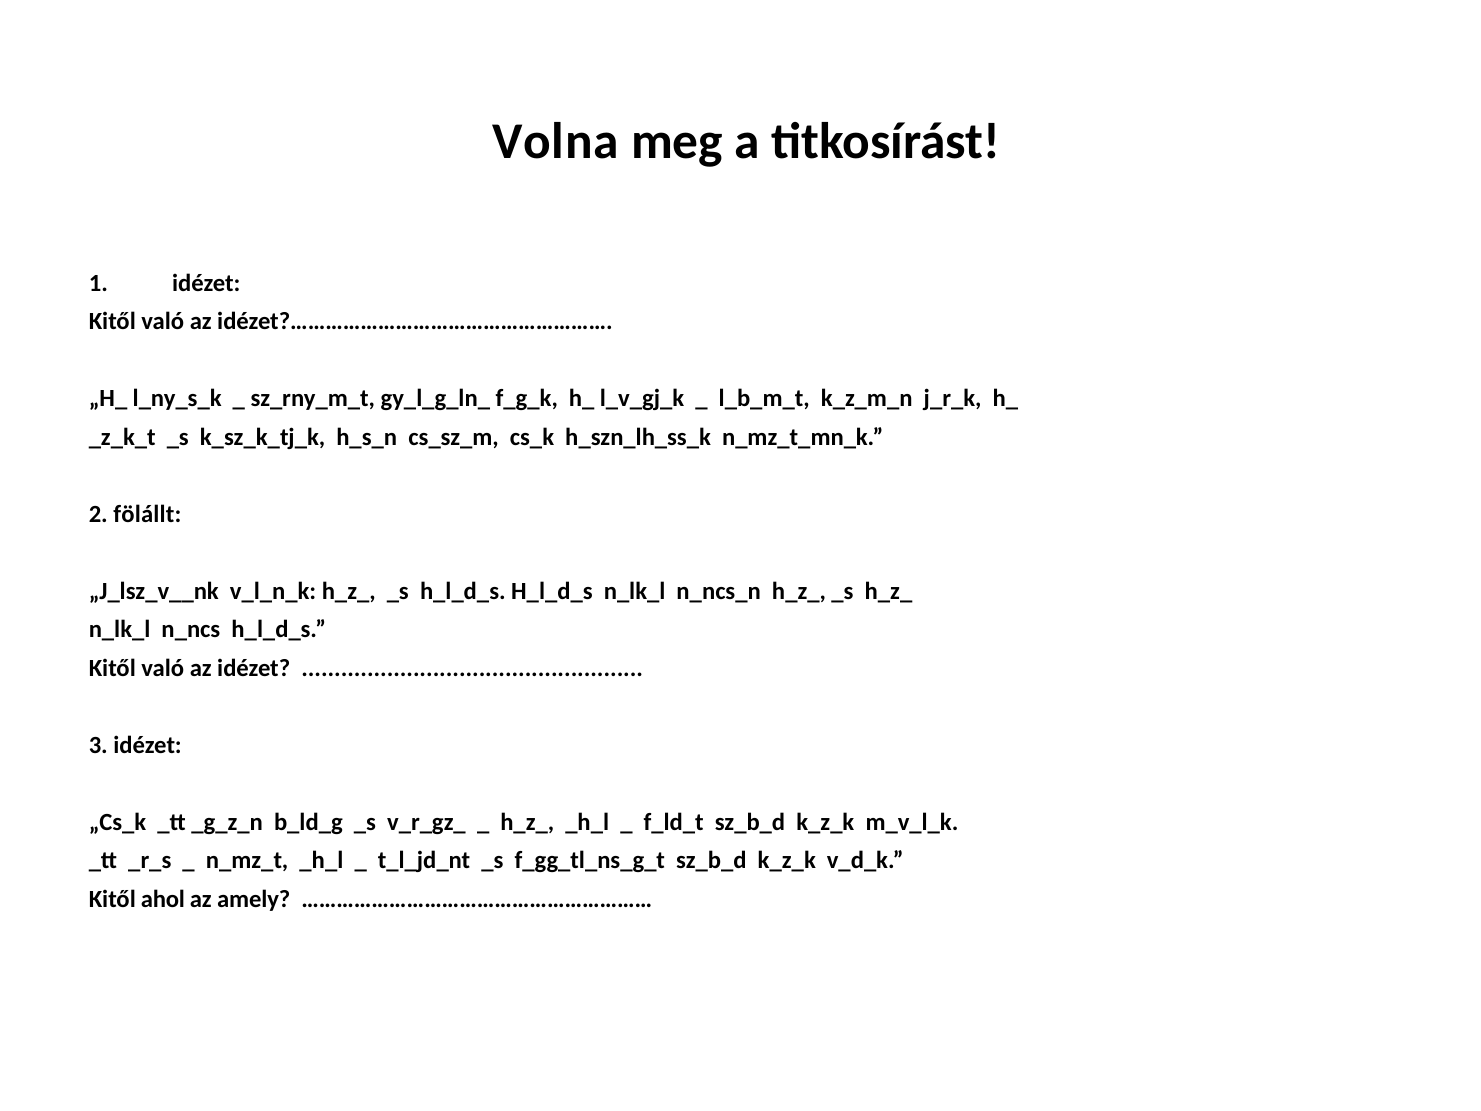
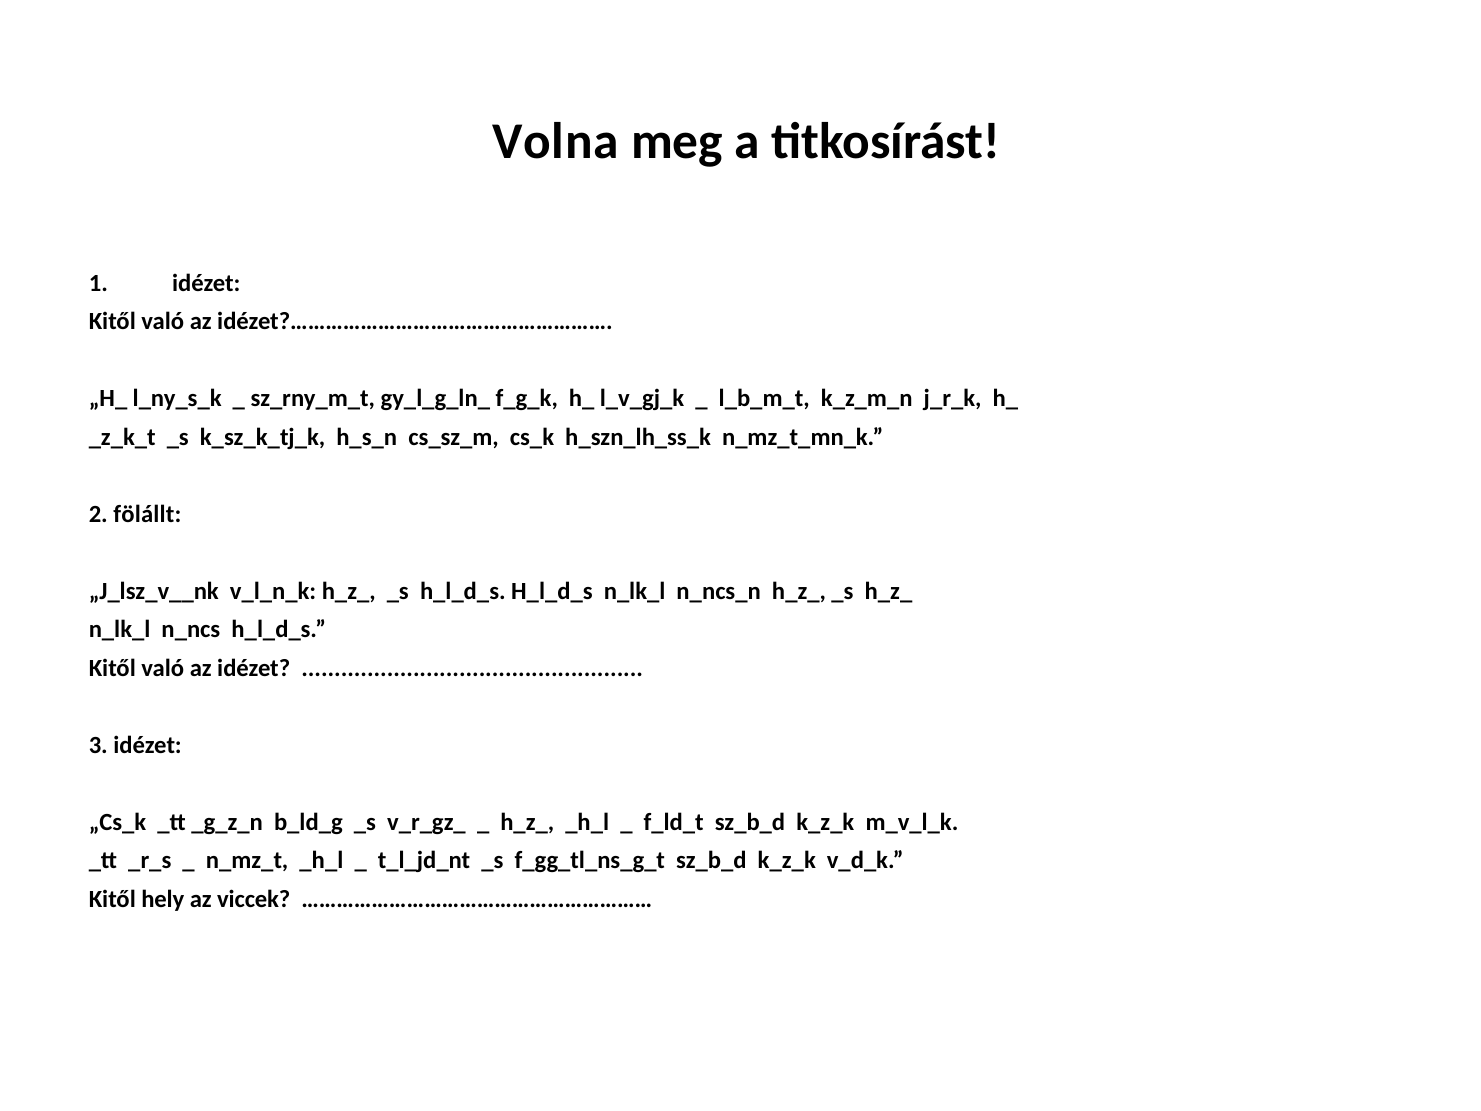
ahol: ahol -> hely (163, 899)
amely: amely -> viccek (254, 899)
